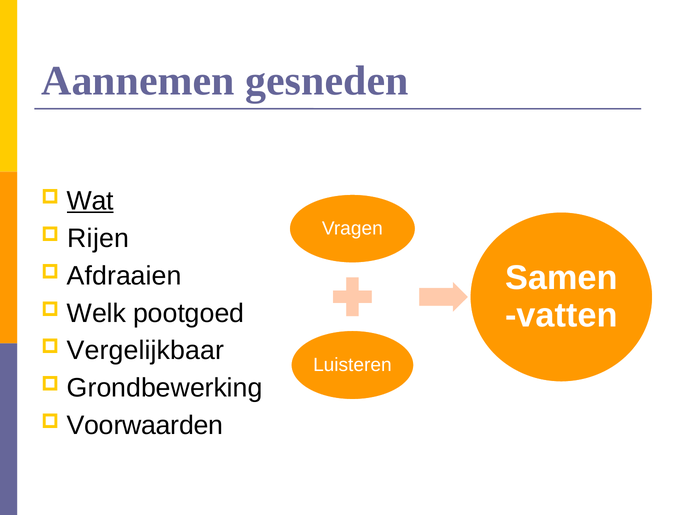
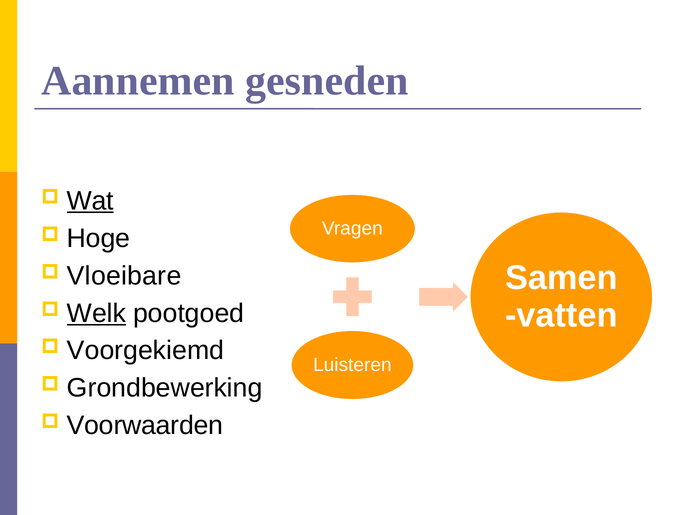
Rijen: Rijen -> Hoge (98, 238)
Afdraaien: Afdraaien -> Vloeibare (124, 276)
Welk underline: none -> present (96, 313)
Vergelijkbaar: Vergelijkbaar -> Voorgekiemd (146, 351)
